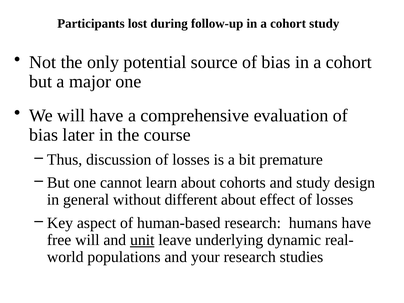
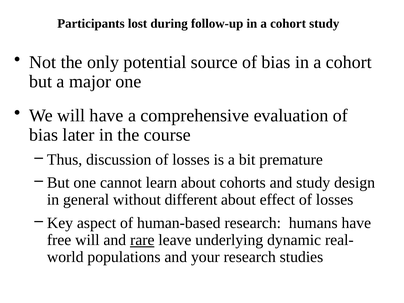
unit: unit -> rare (142, 240)
